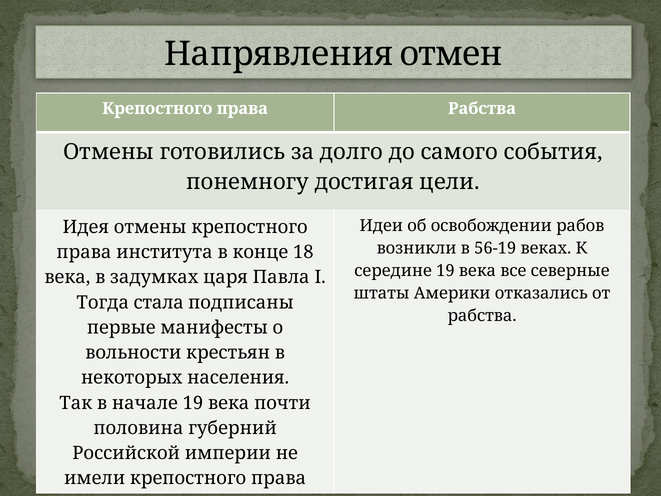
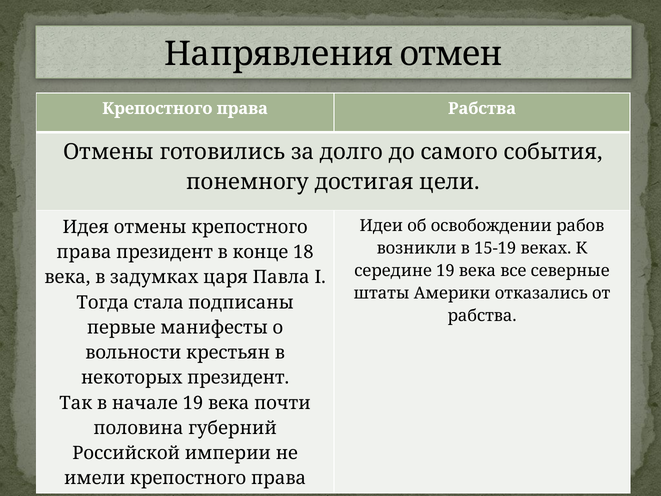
56-19: 56-19 -> 15-19 (495, 248)
права института: института -> президент (165, 252)
некоторых населения: населения -> президент (238, 378)
